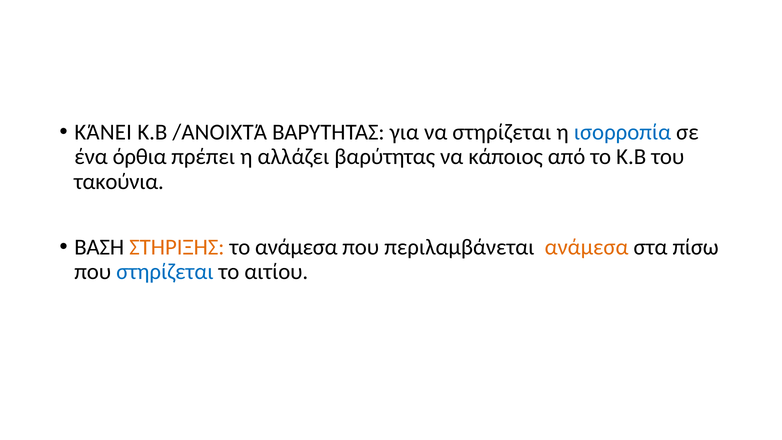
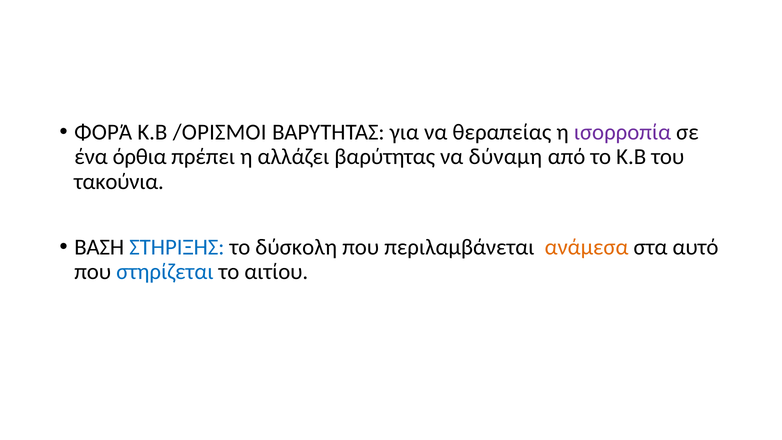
ΚΆΝΕΙ: ΚΆΝΕΙ -> ΦΟΡΆ (103, 132)
/ΑΝΟΙΧΤΆ: /ΑΝΟΙΧΤΆ -> /ΟΡΙΣΜΟΙ (220, 132)
να στηρίζεται: στηρίζεται -> θεραπείας (502, 132)
ισορροπία colour: blue -> purple (622, 132)
κάποιος: κάποιος -> δύναμη (505, 157)
ΣΤΗΡΙΞΗΣ colour: orange -> blue (177, 247)
το ανάμεσα: ανάμεσα -> δύσκολη (296, 247)
πίσω: πίσω -> αυτό (696, 247)
